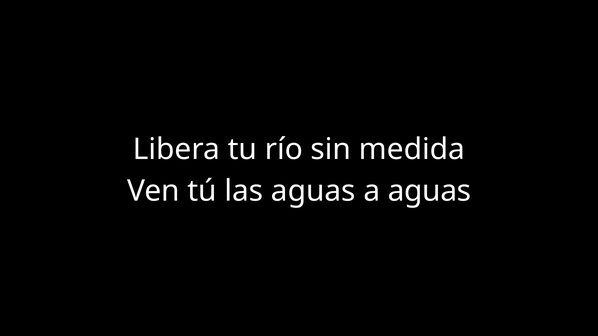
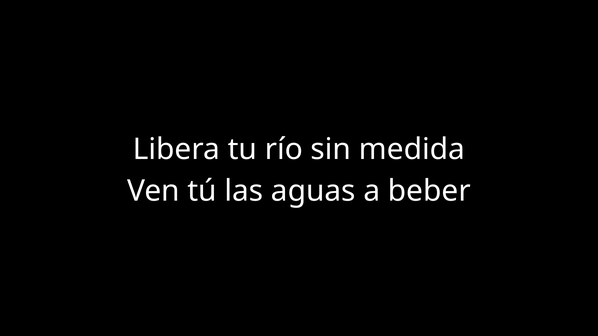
a aguas: aguas -> beber (429, 191)
